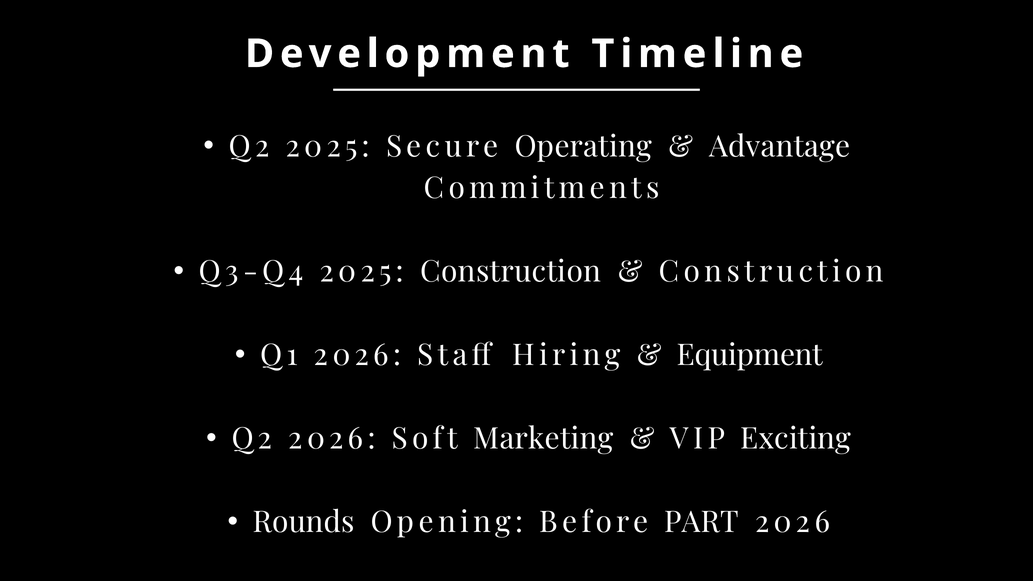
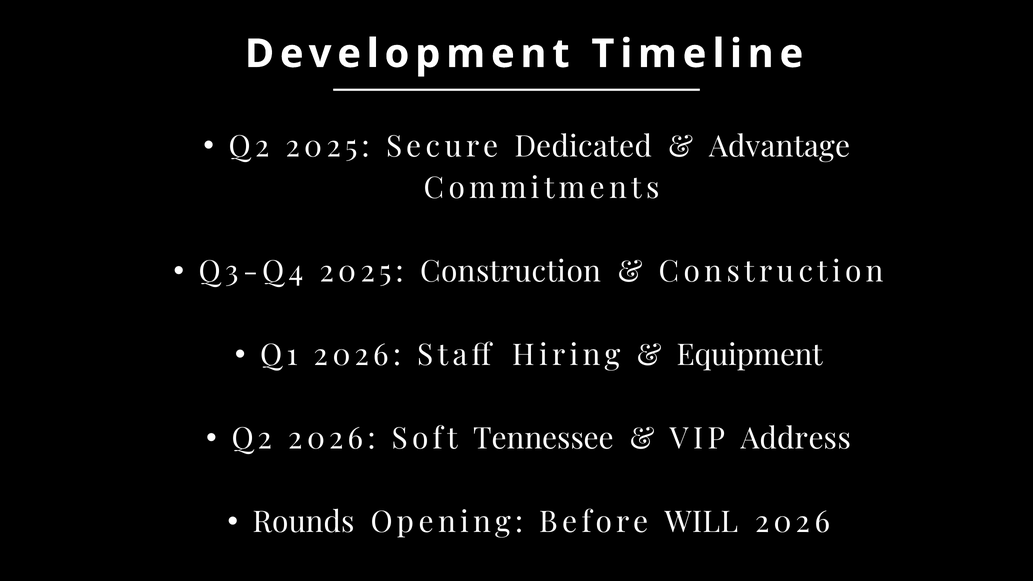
Operating: Operating -> Dedicated (583, 147)
Marketing: Marketing -> Tennessee (544, 439)
Exciting: Exciting -> Address (796, 439)
PART: PART -> WILL (702, 523)
